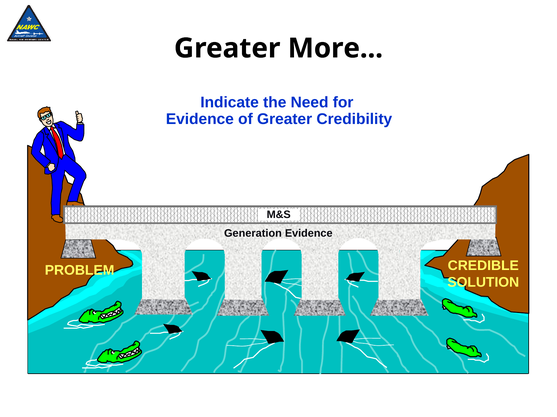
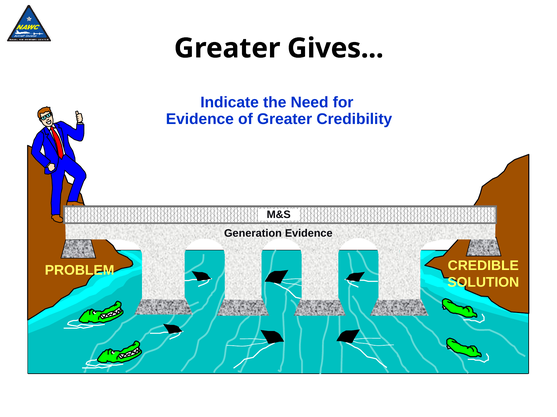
More: More -> Gives (335, 48)
